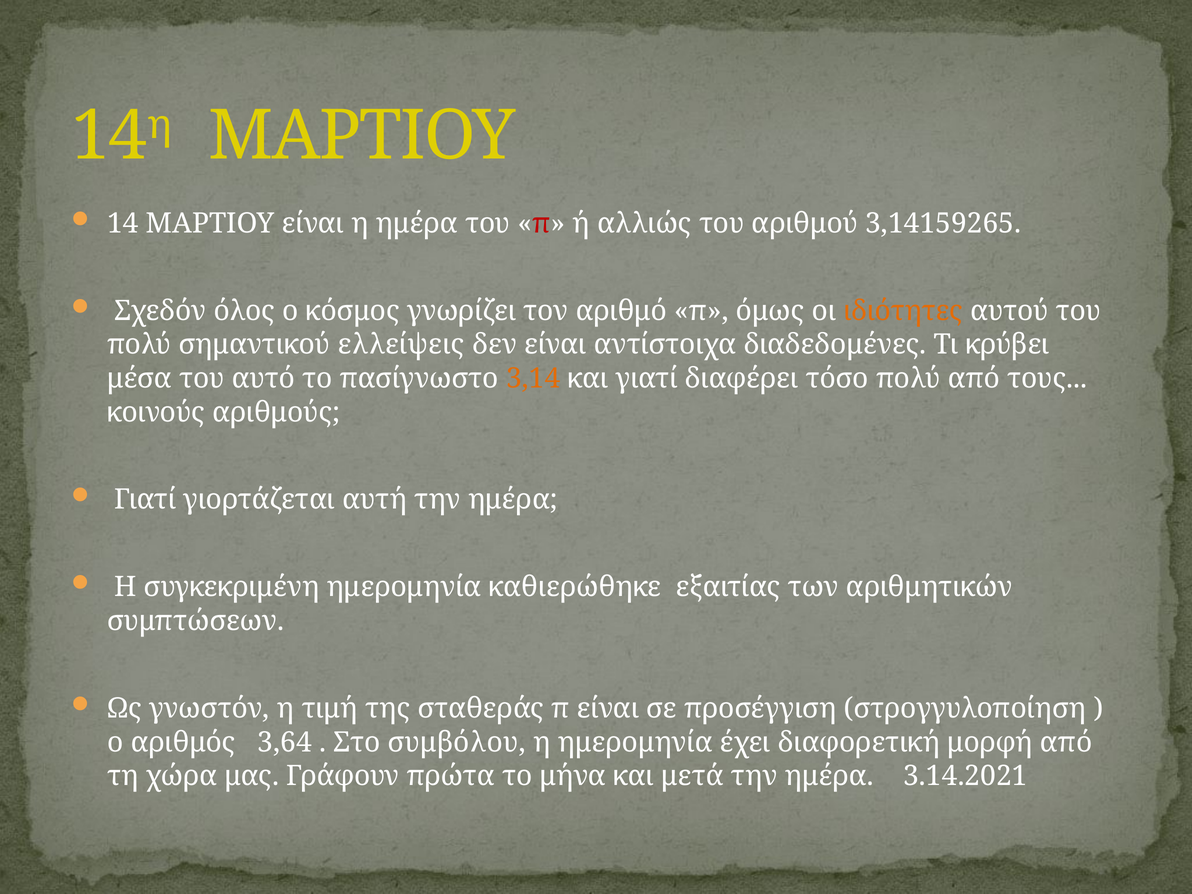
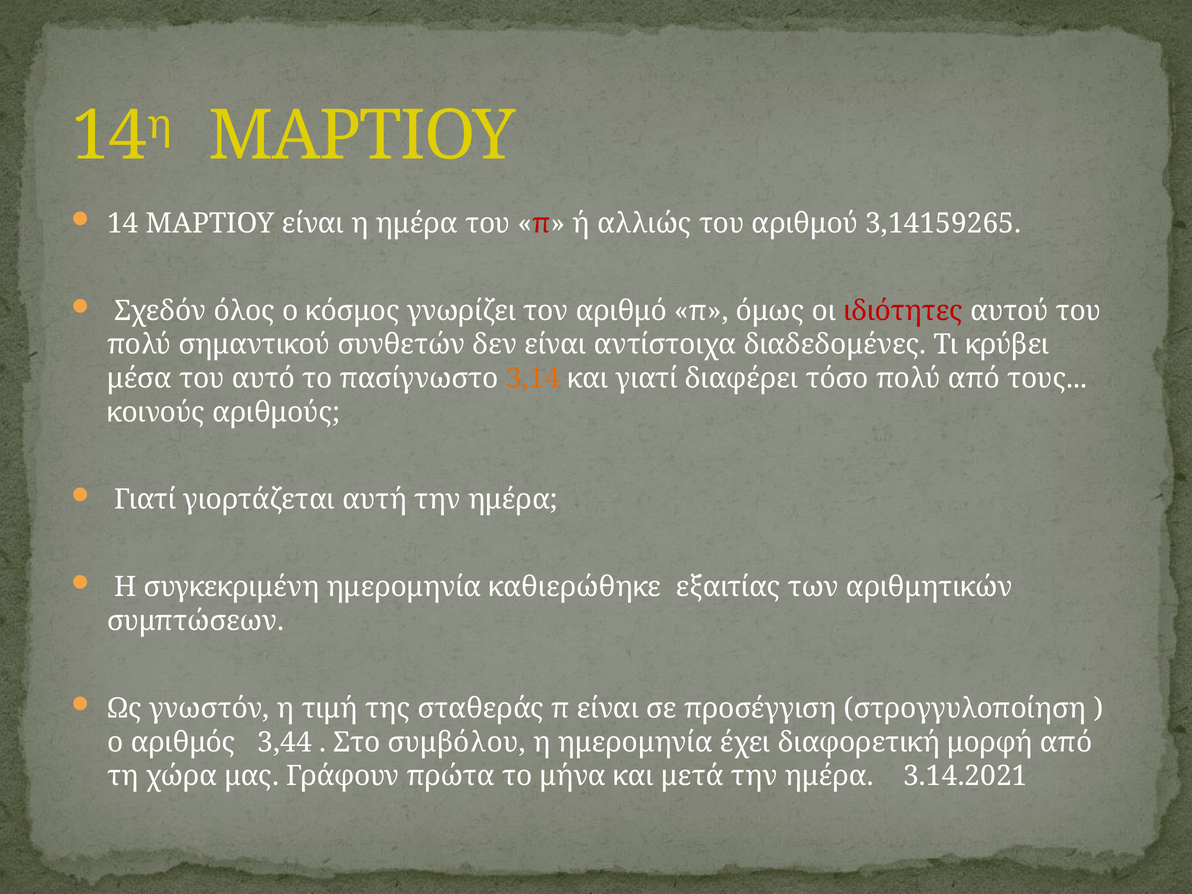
ιδιότητες colour: orange -> red (903, 311)
ελλείψεις: ελλείψεις -> συνθετών (401, 345)
3,64: 3,64 -> 3,44 (285, 742)
